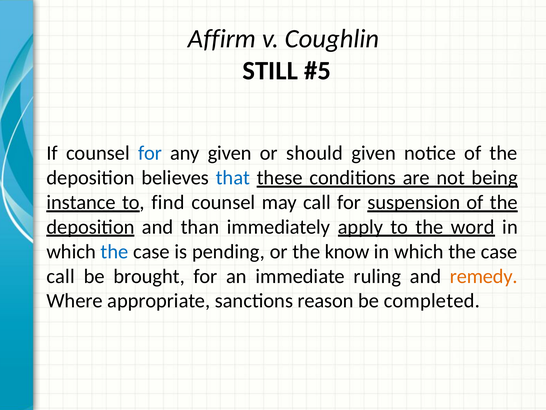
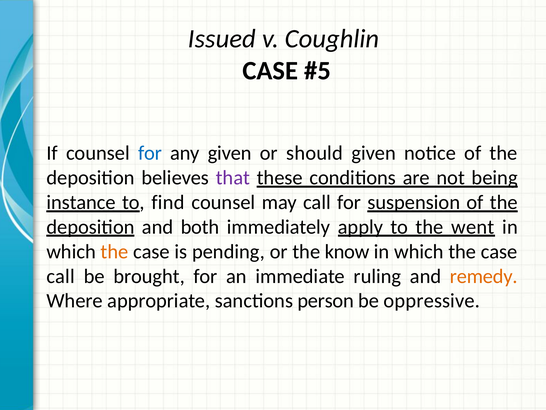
Affirm: Affirm -> Issued (222, 39)
STILL: STILL -> CASE (270, 71)
that colour: blue -> purple (233, 178)
than: than -> both (200, 227)
word: word -> went (473, 227)
the colour: blue -> orange (115, 251)
reason: reason -> person (326, 301)
completed: completed -> oppressive (432, 301)
